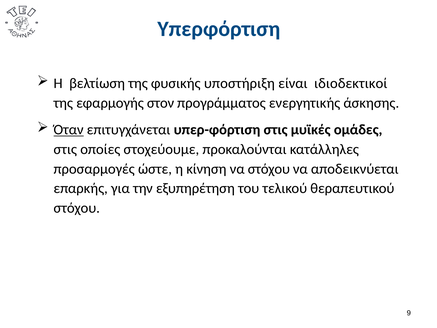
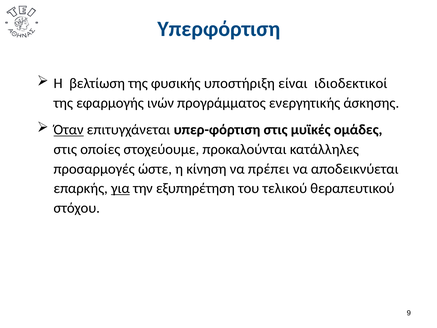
στον: στον -> ινών (161, 103)
να στόχου: στόχου -> πρέπει (269, 169)
για underline: none -> present (120, 188)
